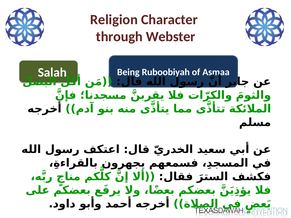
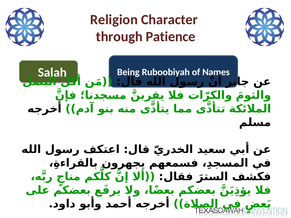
Webster: Webster -> Patience (171, 37)
Asmaa: Asmaa -> Names (216, 72)
